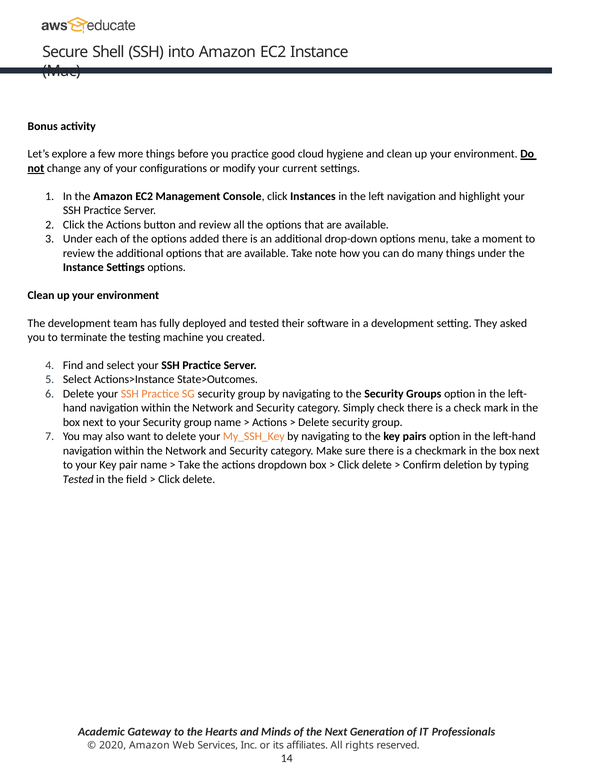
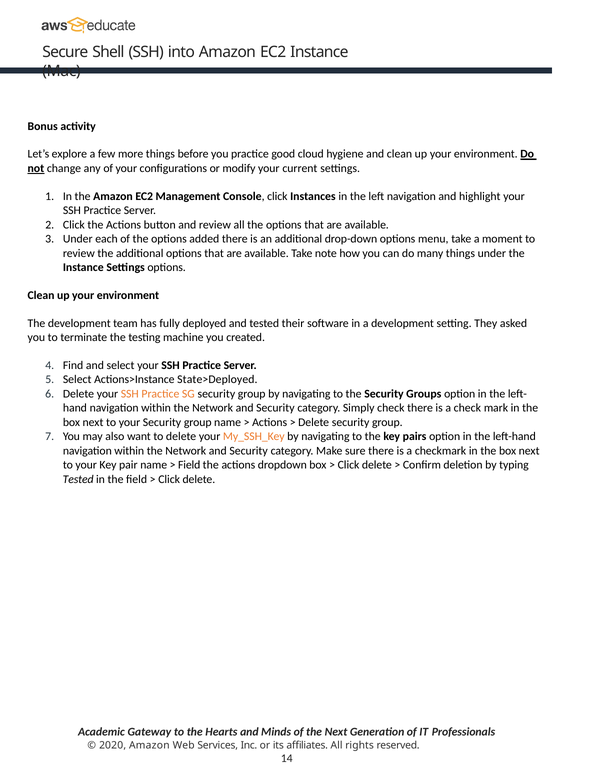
State>Outcomes: State>Outcomes -> State>Deployed (217, 380)
Take: Take -> Field (189, 465)
